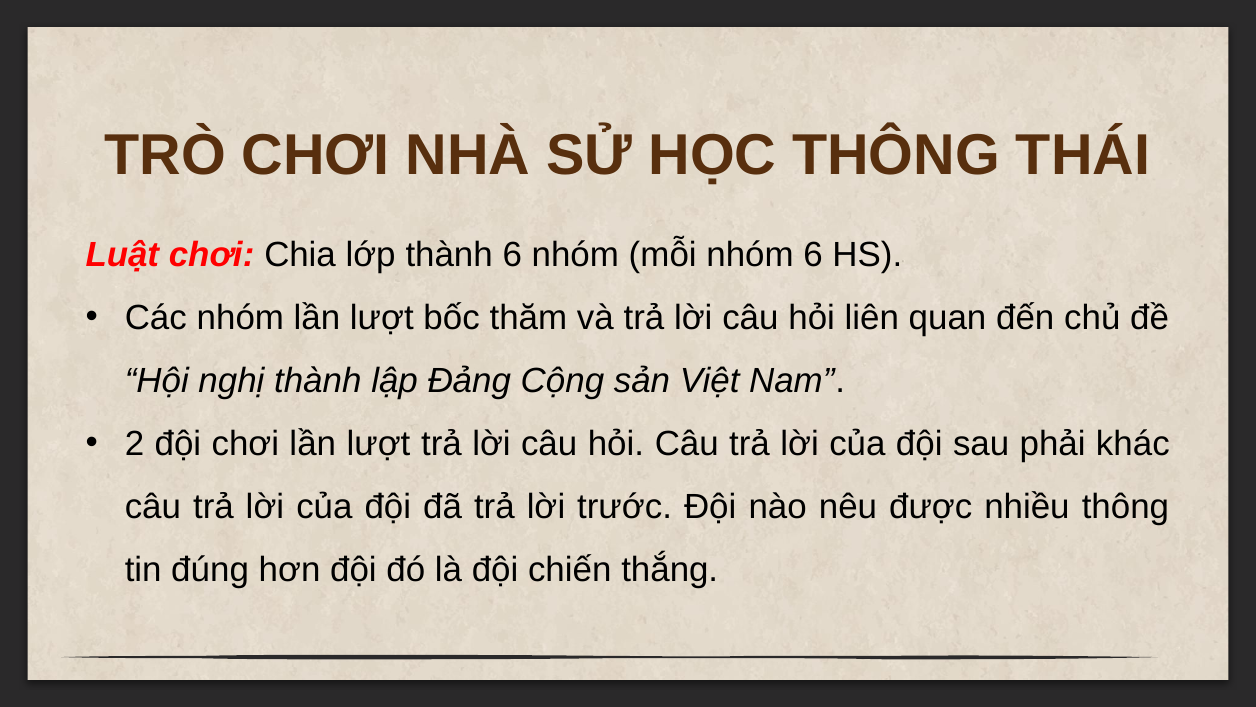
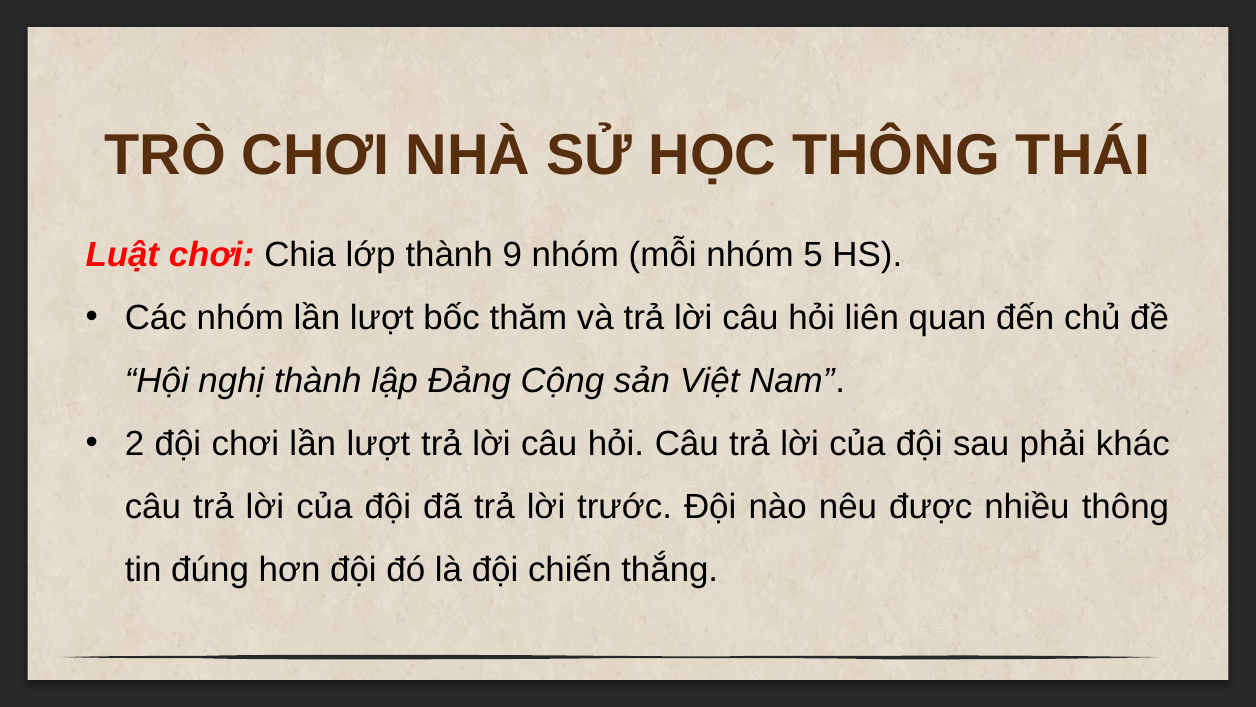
thành 6: 6 -> 9 (512, 255)
nhóm 6: 6 -> 5 (813, 255)
